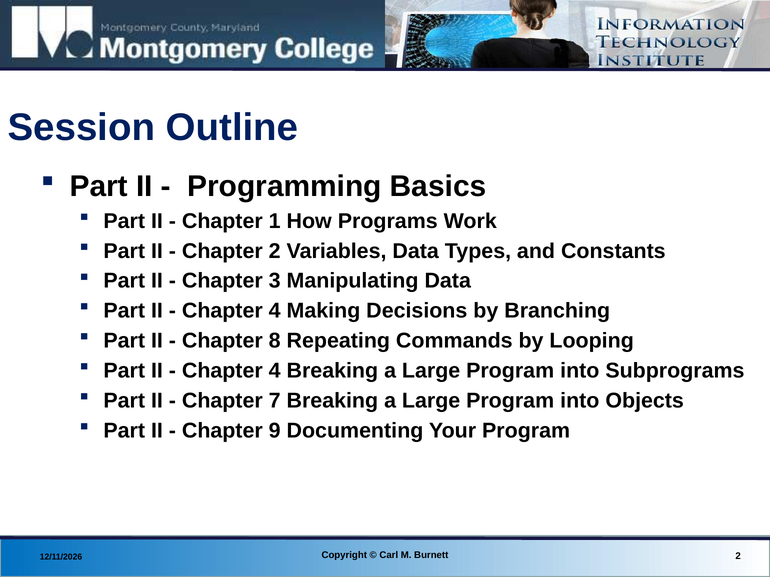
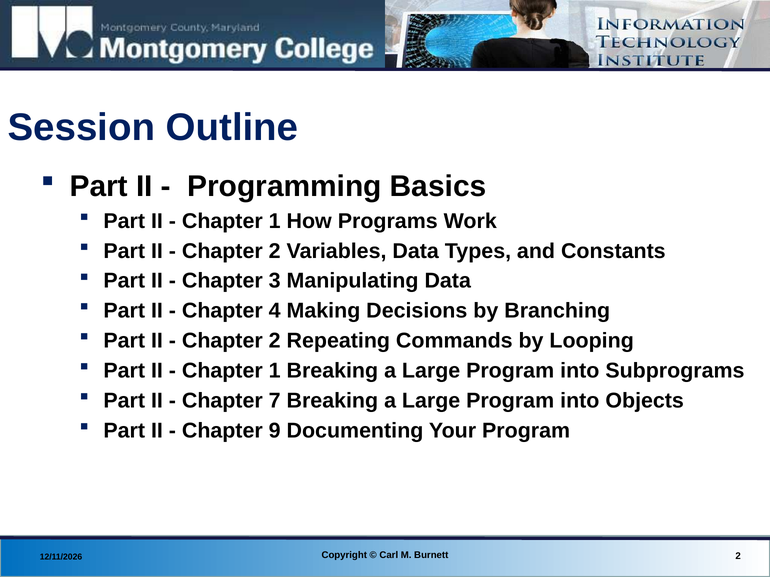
8: 8 -> 2 (275, 341)
4: 4 -> 1 (275, 371)
